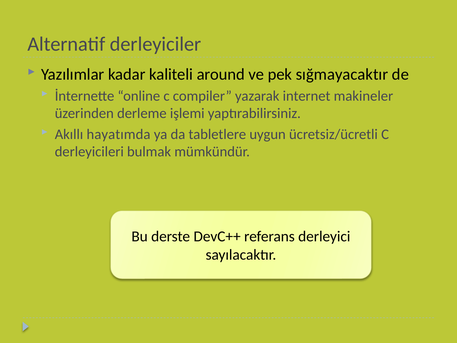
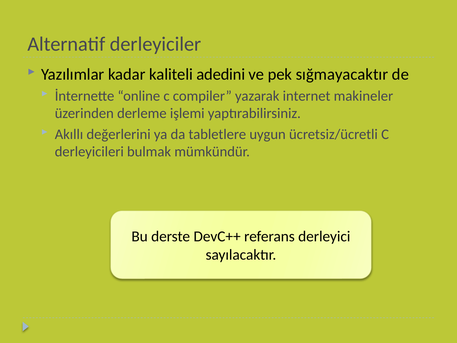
around: around -> adedini (221, 74)
hayatımda: hayatımda -> değerlerini (119, 134)
